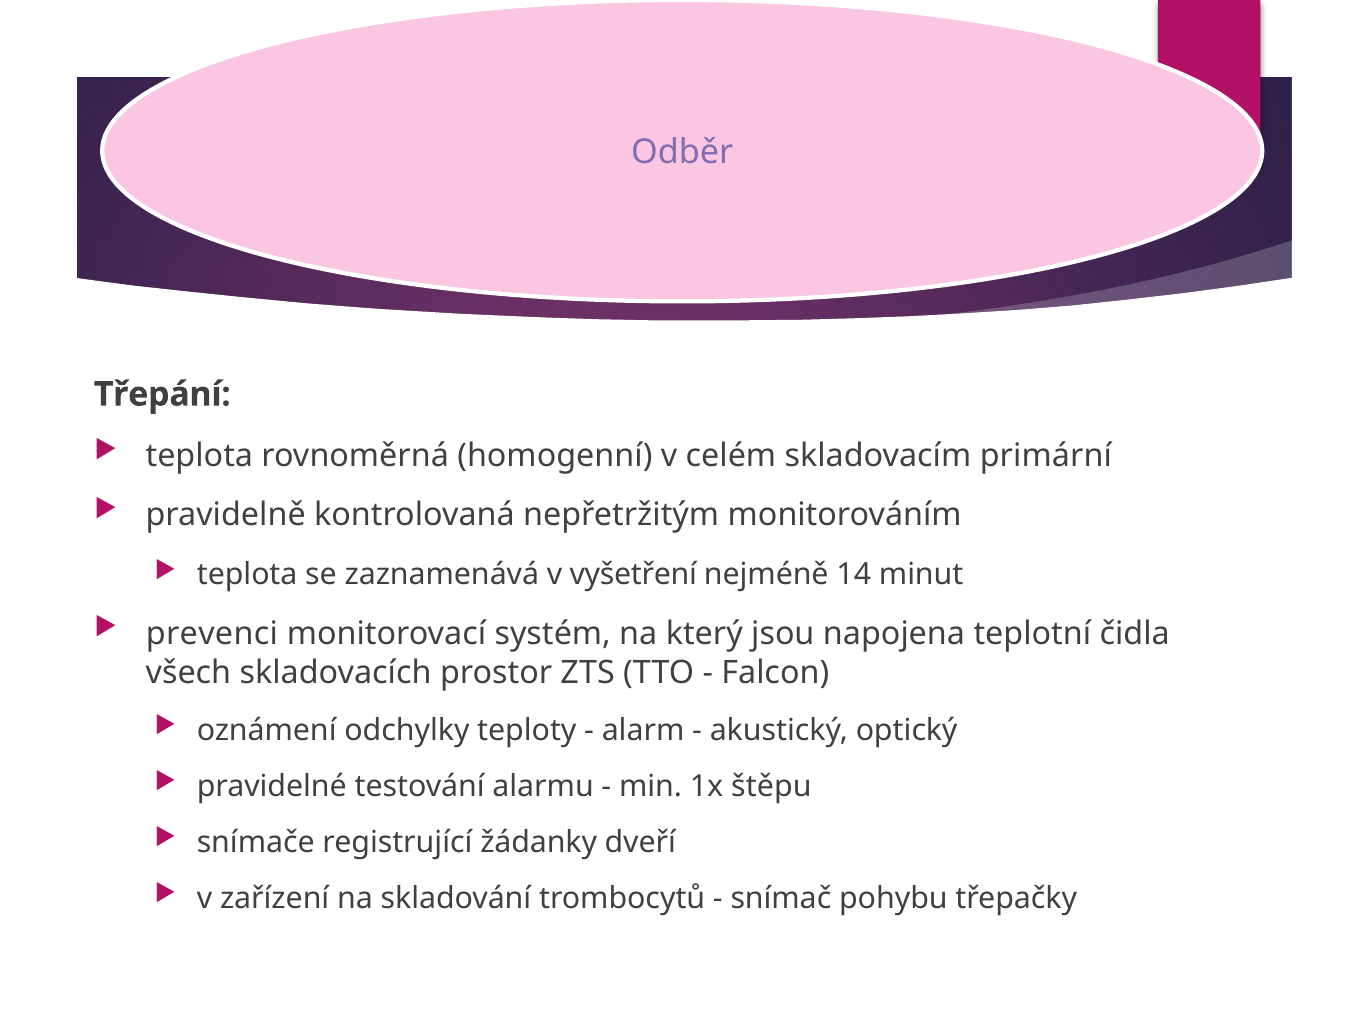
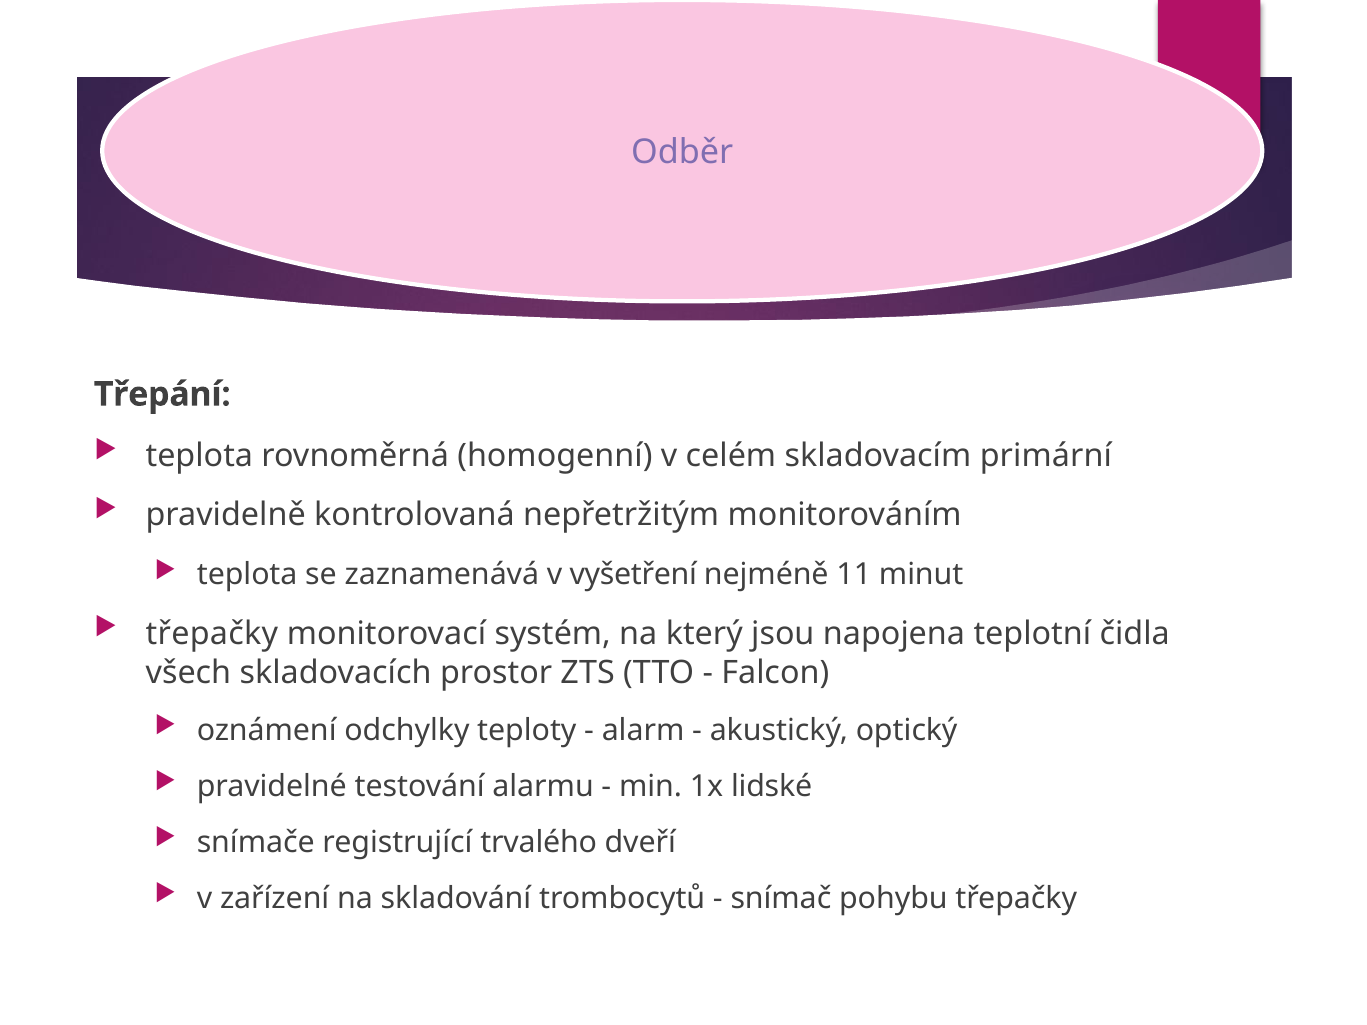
14: 14 -> 11 (854, 575)
prevenci: prevenci -> třepačky (212, 634)
štěpu: štěpu -> lidské (772, 787)
žádanky: žádanky -> trvalého (539, 843)
